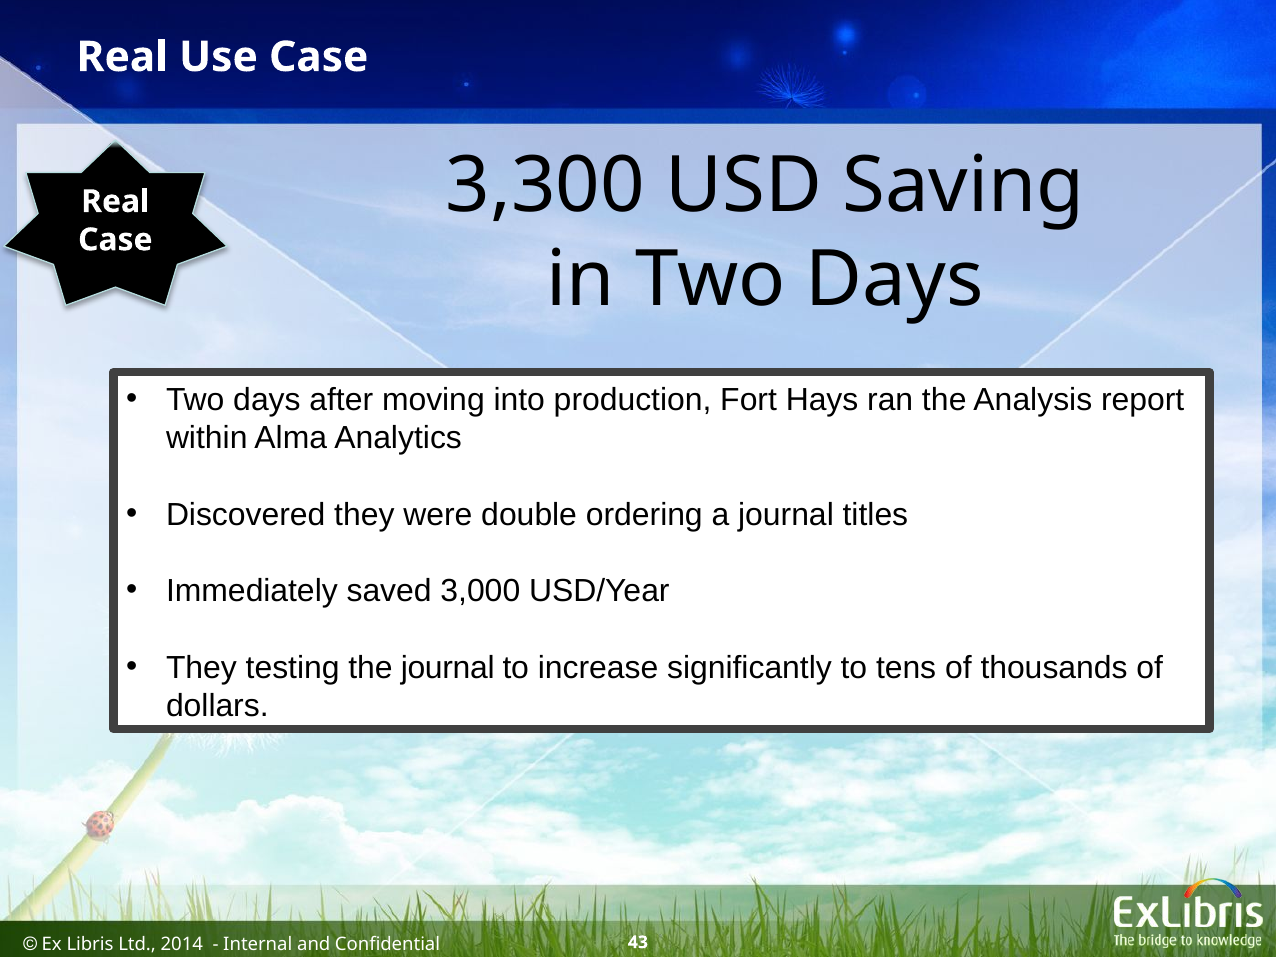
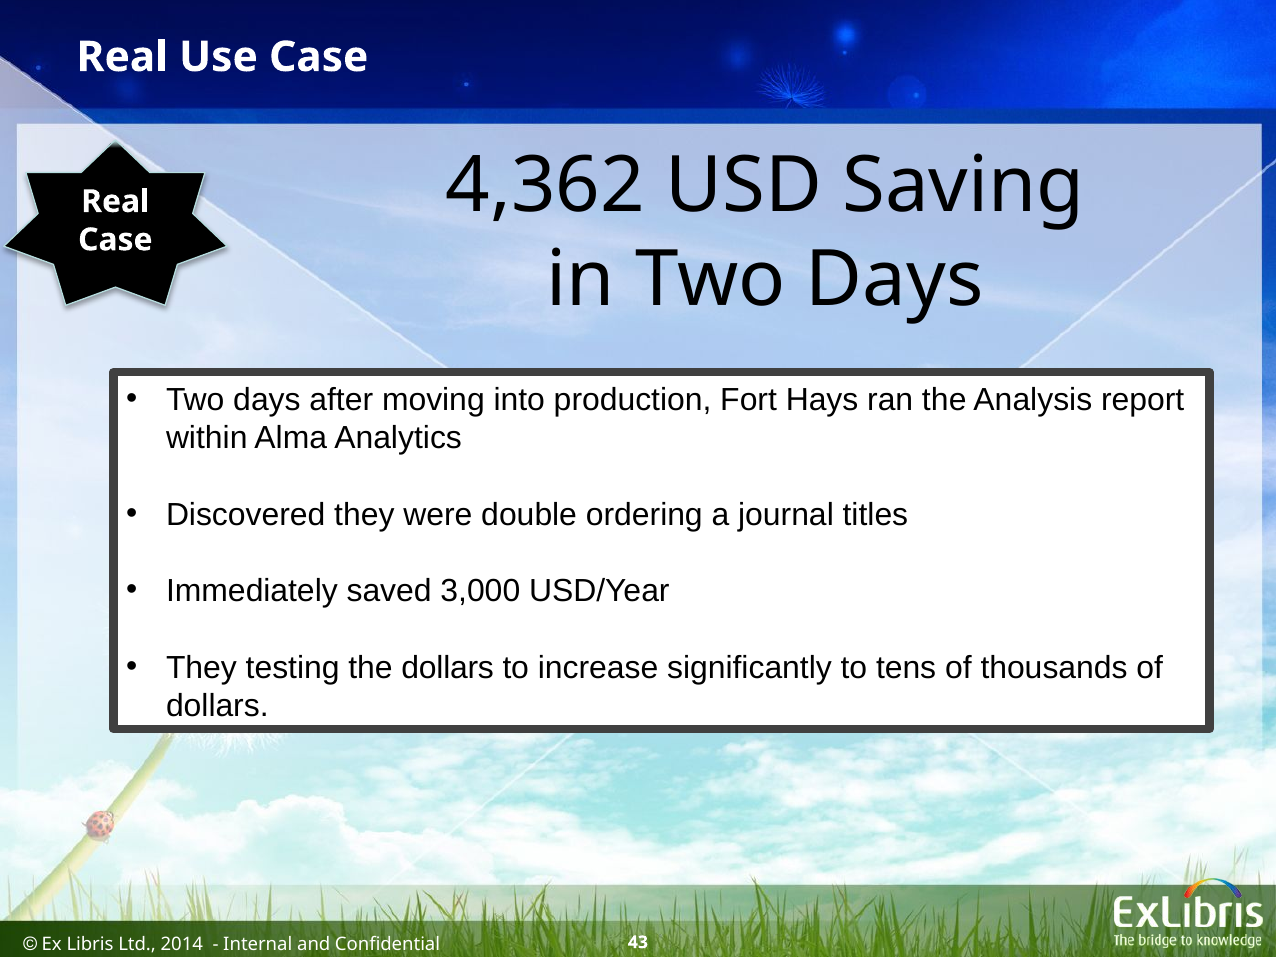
3,300: 3,300 -> 4,362 (545, 186)
the journal: journal -> dollars (448, 668)
